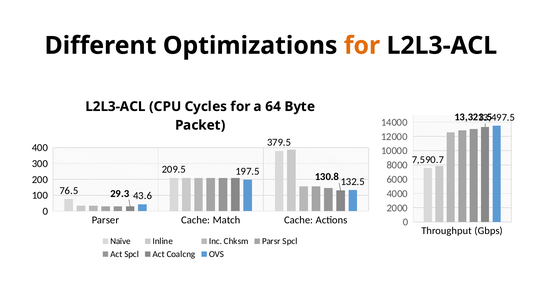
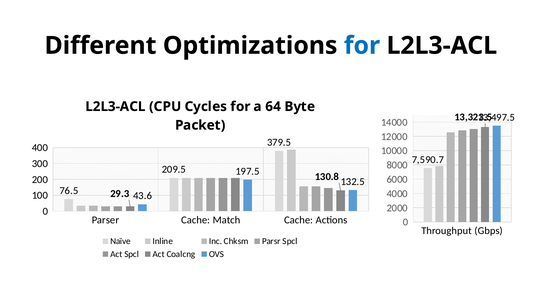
for colour: orange -> blue (362, 46)
